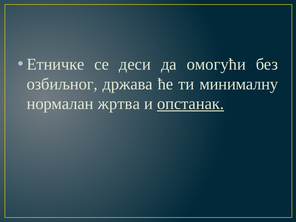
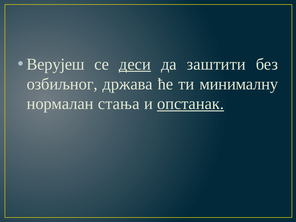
Етничке: Етничке -> Верујеш (56, 64)
деси underline: none -> present (135, 64)
омогући: омогући -> заштити (216, 64)
жртва: жртва -> стања (119, 104)
